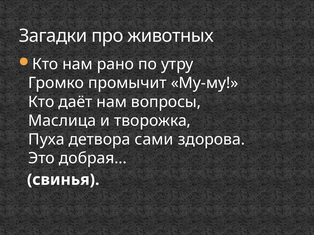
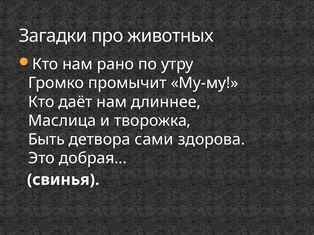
вопросы: вопросы -> длиннее (166, 102)
Пуха: Пуха -> Быть (46, 140)
